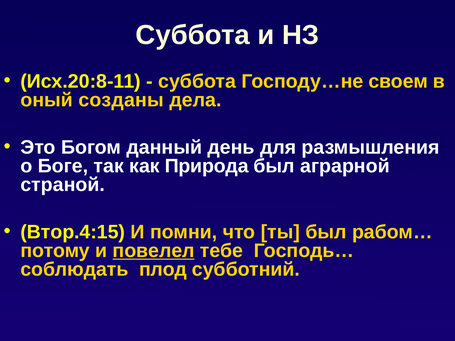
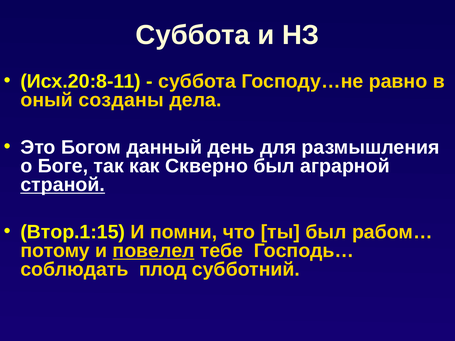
своем: своем -> равно (398, 81)
Природа: Природа -> Скверно (207, 166)
страной underline: none -> present (63, 185)
Втор.4:15: Втор.4:15 -> Втор.1:15 (73, 232)
